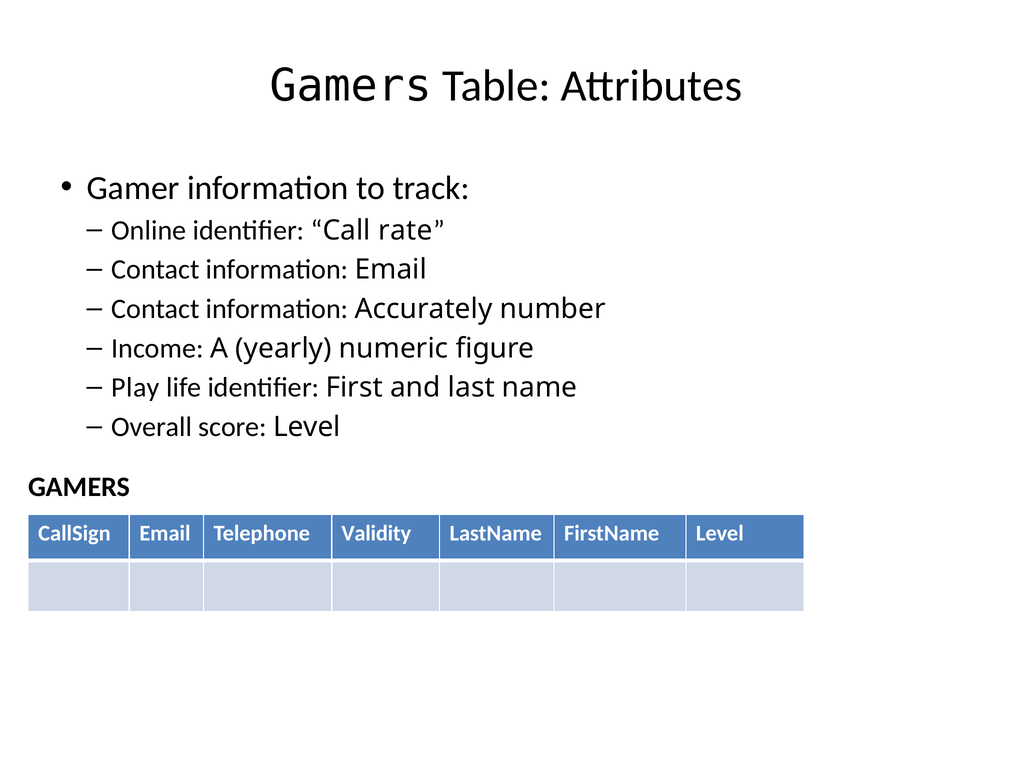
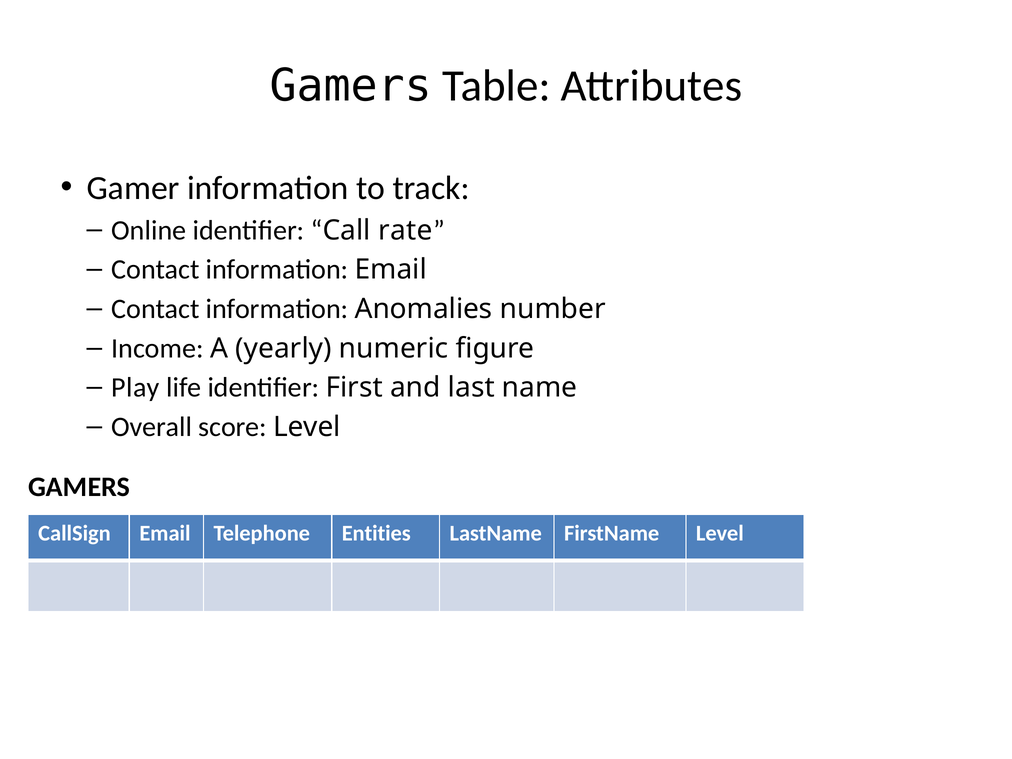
Accurately: Accurately -> Anomalies (424, 309)
Validity: Validity -> Entities (376, 534)
